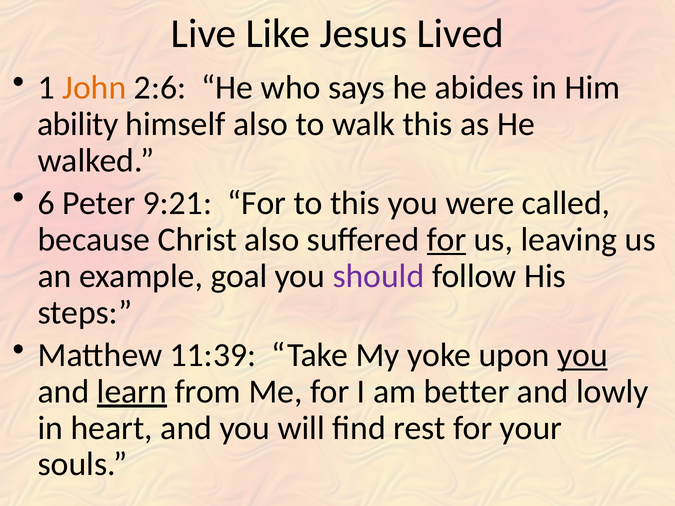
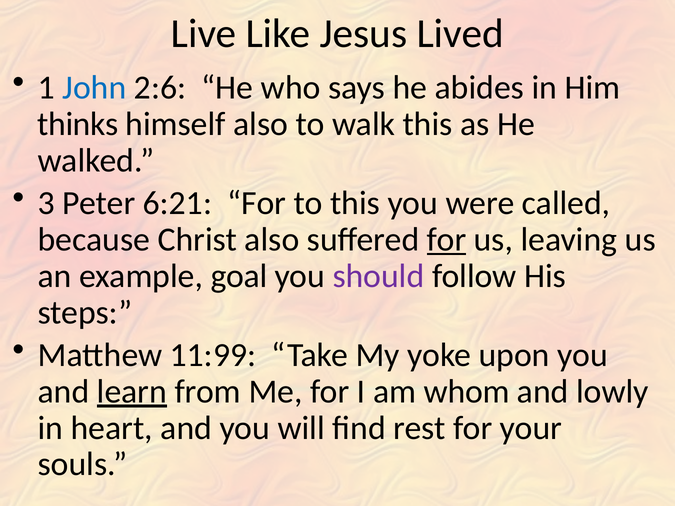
John colour: orange -> blue (94, 88)
ability: ability -> thinks (78, 124)
6: 6 -> 3 (46, 203)
9:21: 9:21 -> 6:21 (177, 203)
11:39: 11:39 -> 11:99 (213, 355)
you underline: present -> none (583, 355)
better: better -> whom (467, 392)
